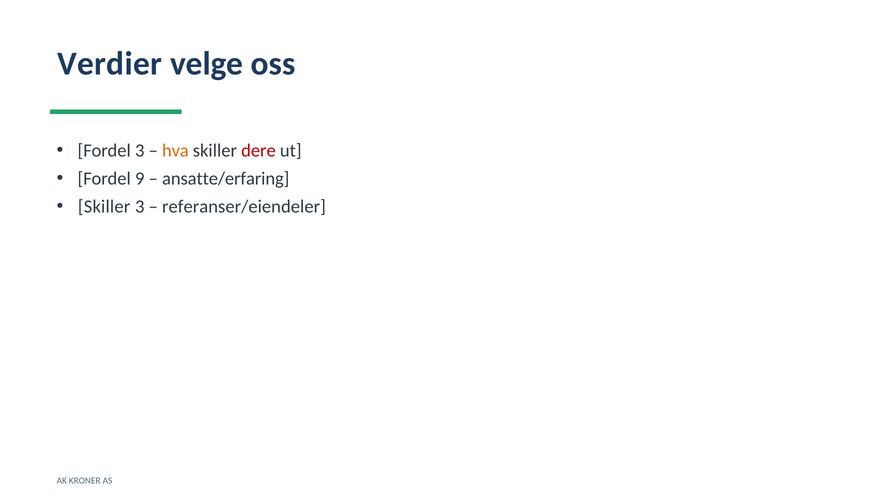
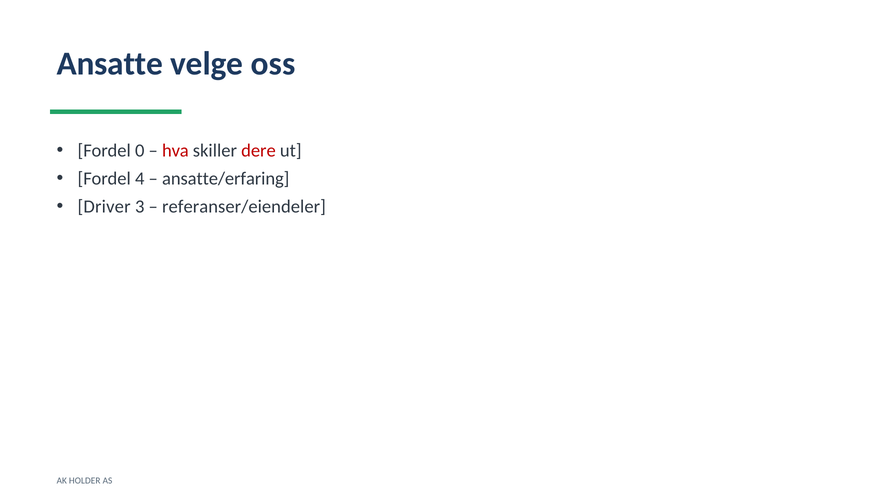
Verdier: Verdier -> Ansatte (110, 64)
Fordel 3: 3 -> 0 (140, 151)
hva colour: orange -> red (175, 151)
9: 9 -> 4 (140, 179)
Skiller: Skiller -> Driver (104, 207)
KRONER: KRONER -> HOLDER (85, 481)
